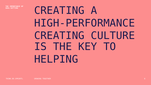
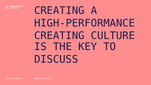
HELPING: HELPING -> DISCUSS (56, 59)
